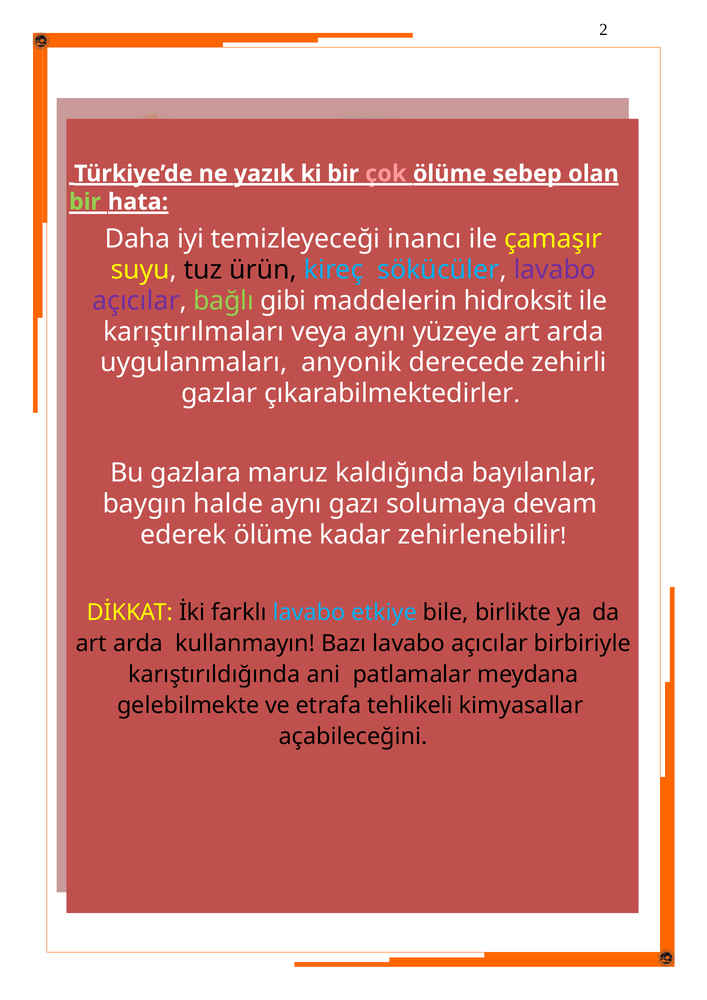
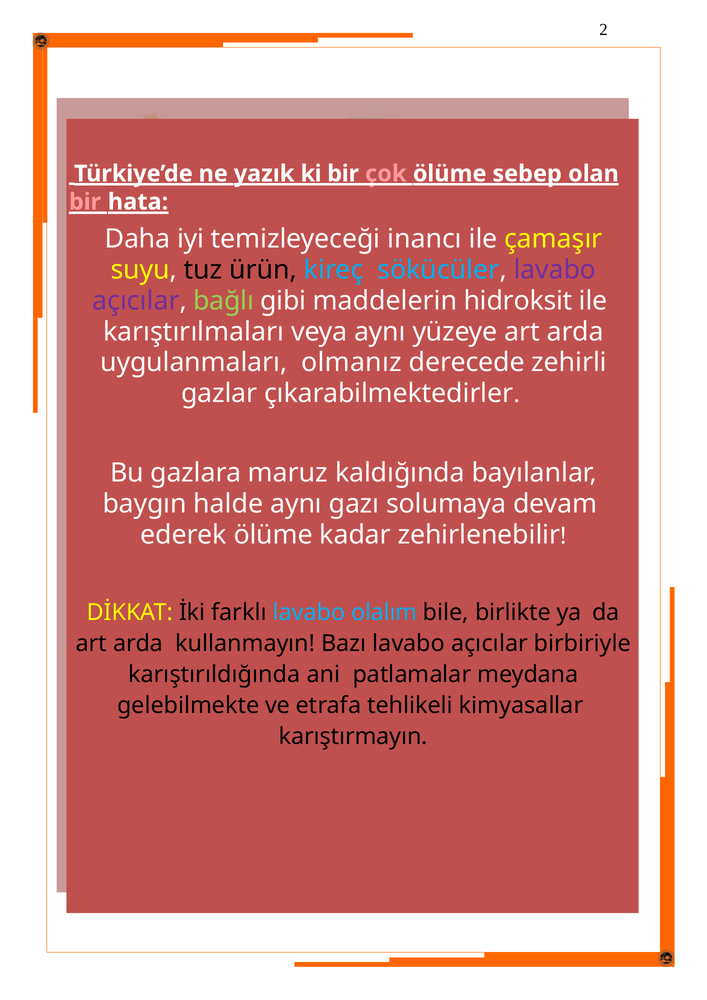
bir colour: light green -> pink (85, 202)
anyonik: anyonik -> olmanız (351, 363)
etkiye: etkiye -> olalım (384, 613)
açabileceğini: açabileceğini -> karıştırmayın (353, 736)
